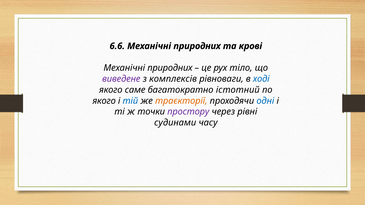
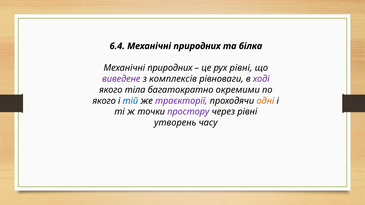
6.6: 6.6 -> 6.4 (117, 46)
крові: крові -> білка (250, 46)
рух тіло: тіло -> рівні (241, 68)
ході colour: blue -> purple (261, 79)
саме: саме -> тіла (135, 90)
істотний: істотний -> окремими (238, 90)
траєкторії colour: orange -> purple (181, 101)
одні colour: blue -> orange (265, 101)
судинами: судинами -> утворень (175, 123)
